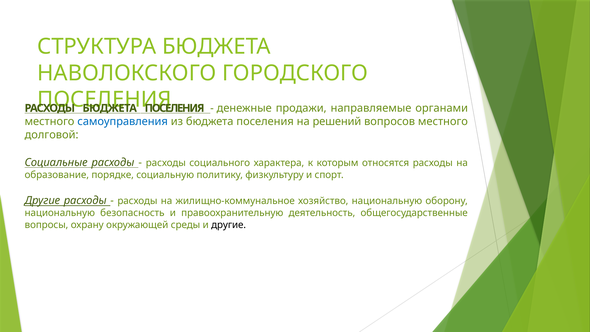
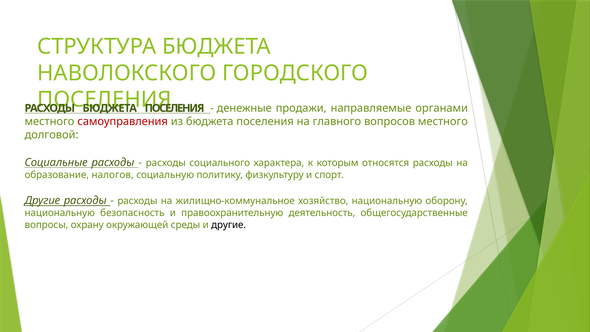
самоуправления colour: blue -> red (123, 121)
решений: решений -> главного (337, 121)
порядке: порядке -> налогов (113, 175)
